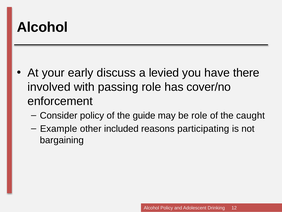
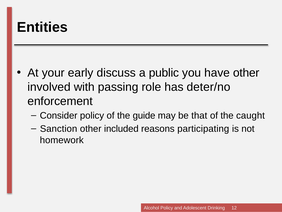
Alcohol: Alcohol -> Entities (42, 27)
levied: levied -> public (164, 73)
have there: there -> other (246, 73)
cover/no: cover/no -> deter/no (209, 87)
be role: role -> that (199, 115)
Example: Example -> Sanction (59, 128)
bargaining: bargaining -> homework (62, 140)
